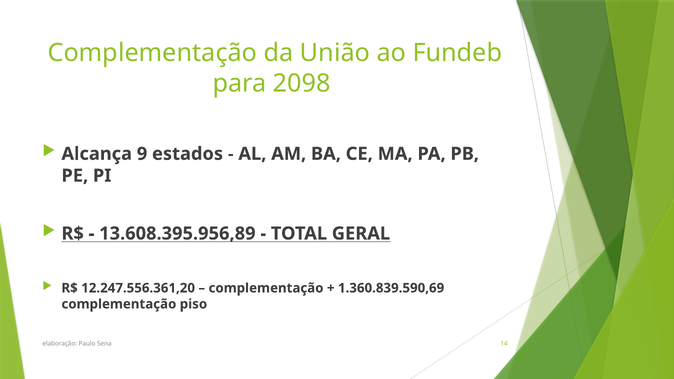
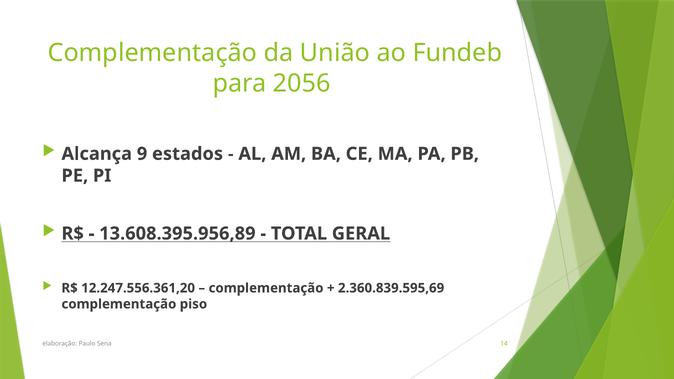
2098: 2098 -> 2056 (302, 83)
1.360.839.590,69: 1.360.839.590,69 -> 2.360.839.595,69 (391, 288)
